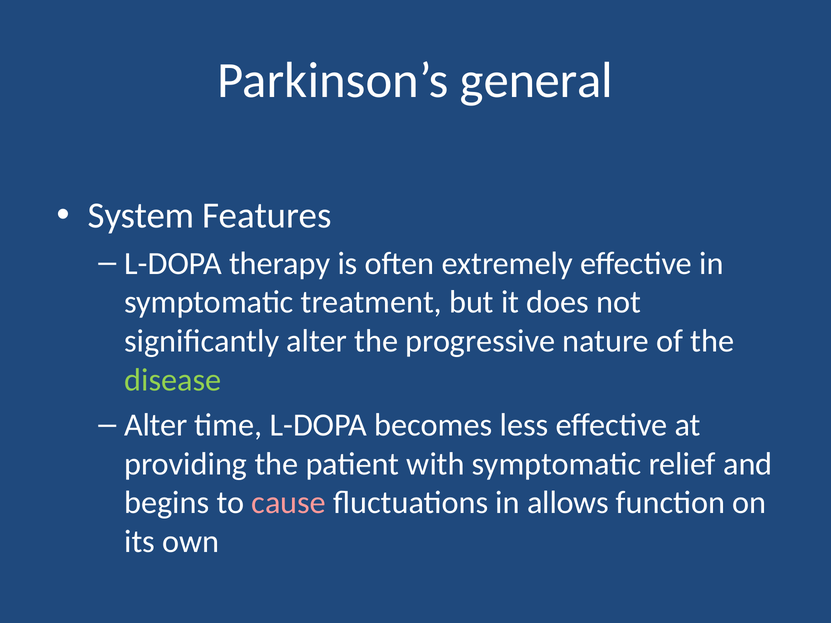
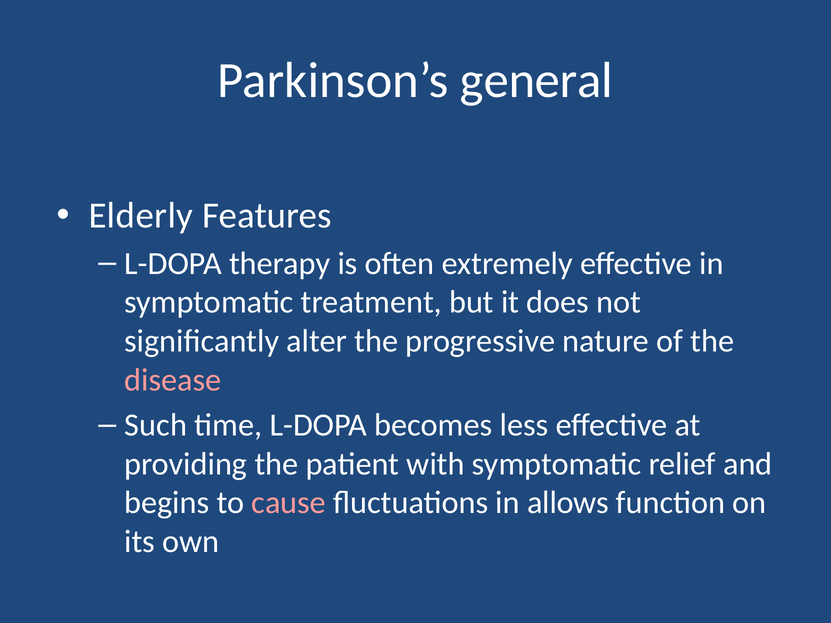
System: System -> Elderly (141, 216)
disease colour: light green -> pink (173, 380)
Alter: Alter -> Such (156, 425)
